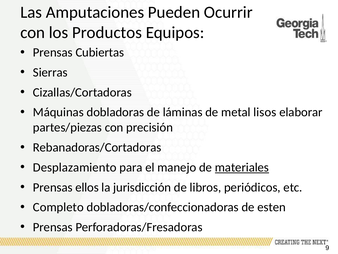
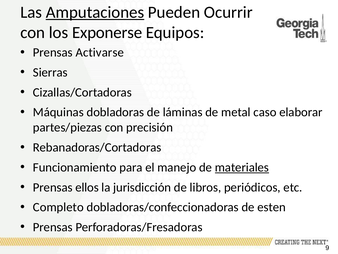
Amputaciones underline: none -> present (95, 12)
Productos: Productos -> Exponerse (107, 32)
Cubiertas: Cubiertas -> Activarse (100, 52)
lisos: lisos -> caso (265, 112)
Desplazamiento: Desplazamiento -> Funcionamiento (75, 167)
